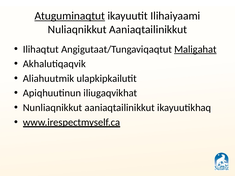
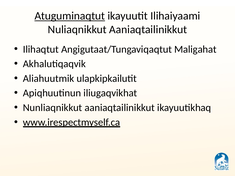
Maligahat underline: present -> none (195, 49)
